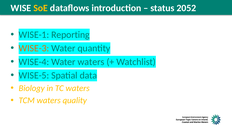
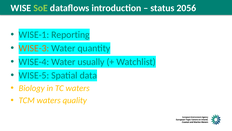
SoE colour: yellow -> light green (41, 8)
2052: 2052 -> 2056 (186, 8)
Water waters: waters -> usually (91, 62)
